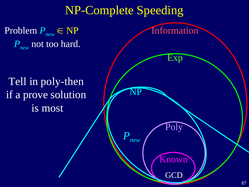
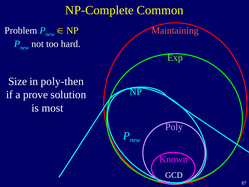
Speeding: Speeding -> Common (160, 10)
Information: Information -> Maintaining (175, 31)
Tell: Tell -> Size (18, 81)
